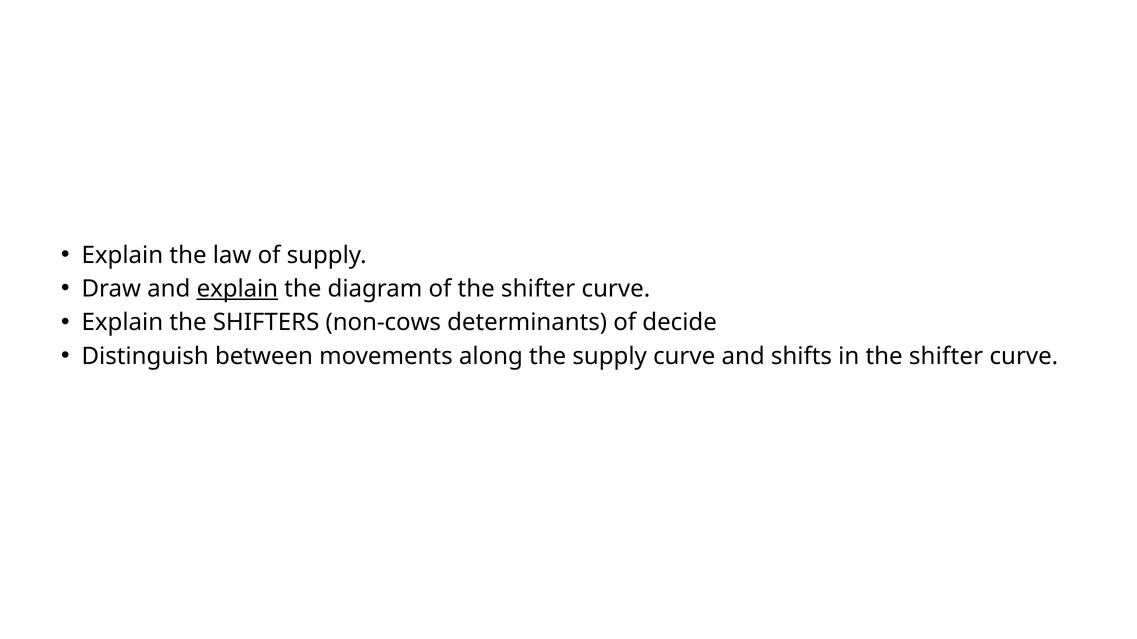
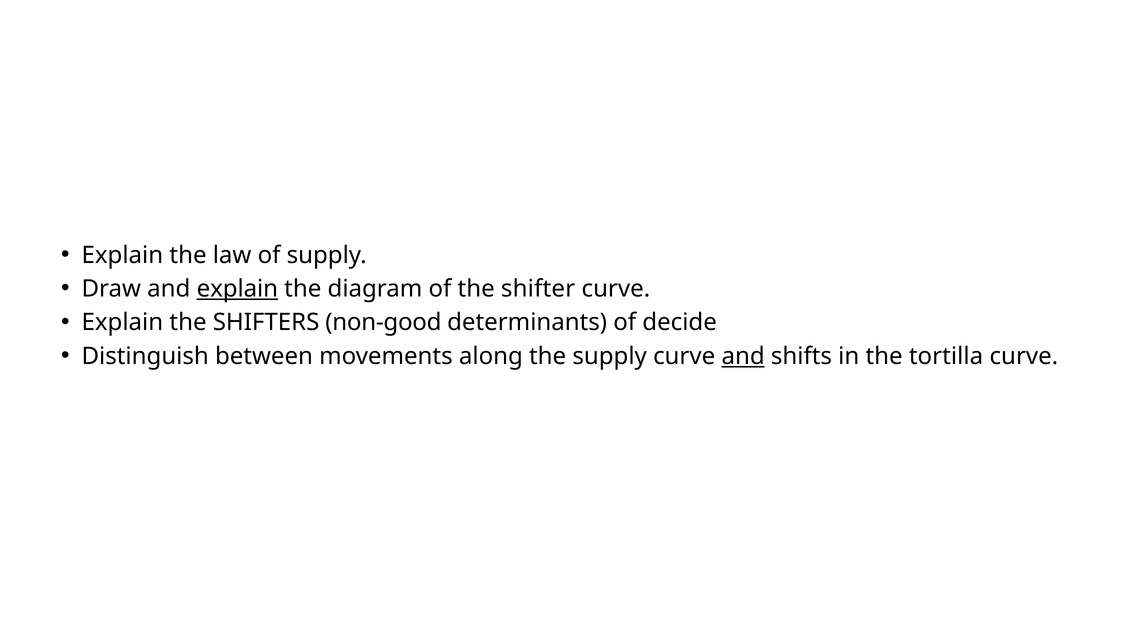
non-cows: non-cows -> non-good (383, 323)
and underline: none -> present (743, 357)
in the shifter: shifter -> tortilla (946, 357)
